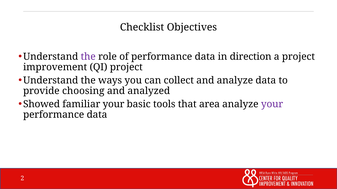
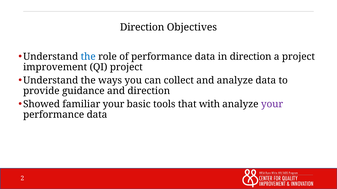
Checklist: Checklist -> Direction (142, 27)
the colour: purple -> blue (88, 57)
choosing: choosing -> guidance (83, 91)
and analyzed: analyzed -> direction (149, 91)
area: area -> with (209, 104)
